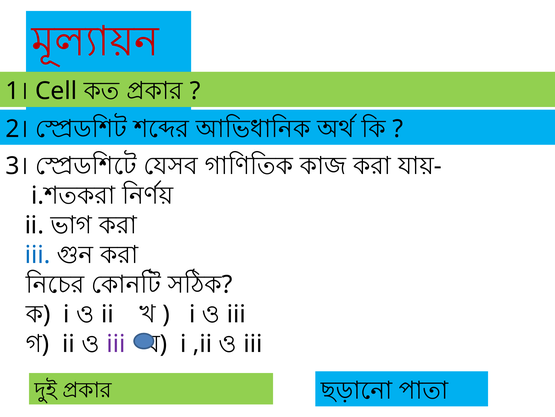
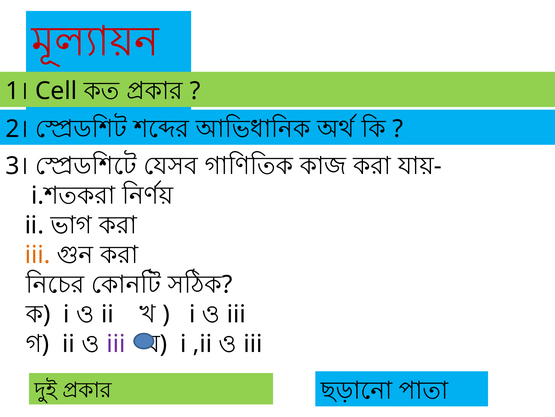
iii colour: blue -> orange (38, 255)
